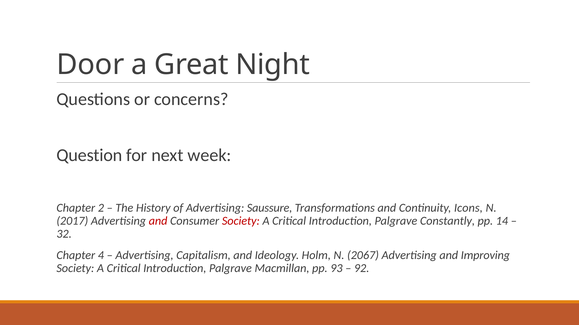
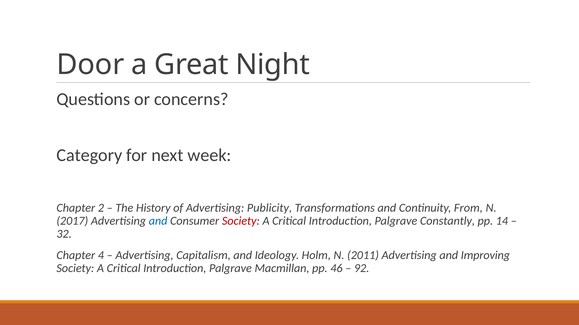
Question: Question -> Category (89, 155)
Saussure: Saussure -> Publicity (270, 208)
Icons: Icons -> From (468, 208)
and colour: red -> blue (158, 221)
2067: 2067 -> 2011 (363, 256)
93: 93 -> 46 (336, 269)
